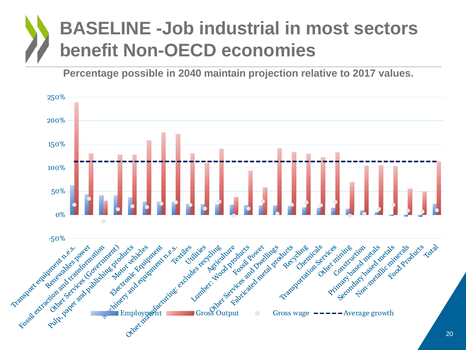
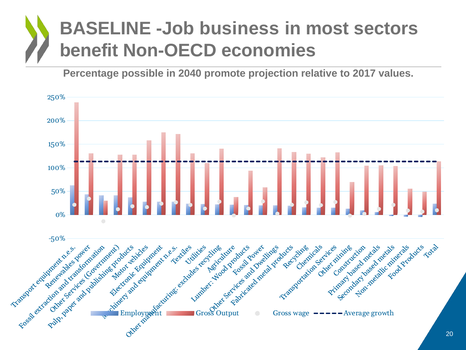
industrial: industrial -> business (239, 29)
maintain: maintain -> promote (225, 73)
